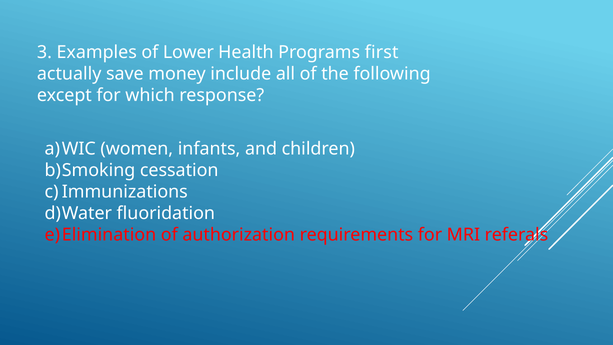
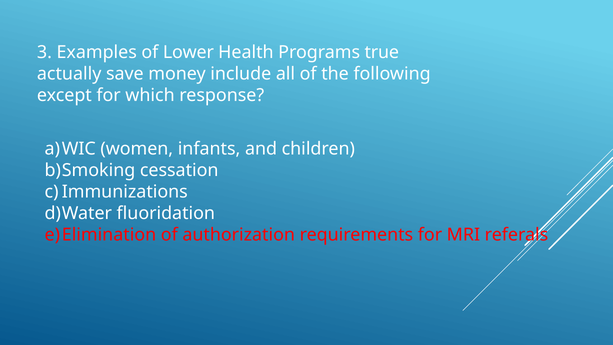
first: first -> true (382, 52)
